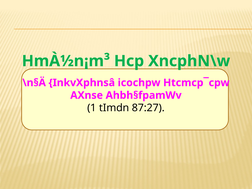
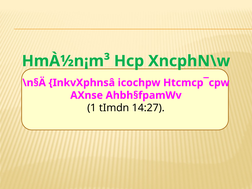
87:27: 87:27 -> 14:27 (148, 108)
